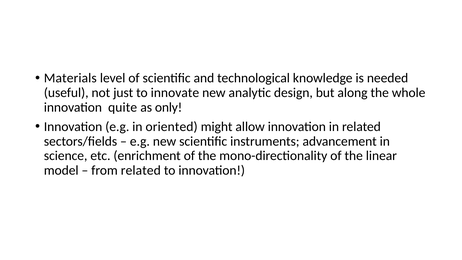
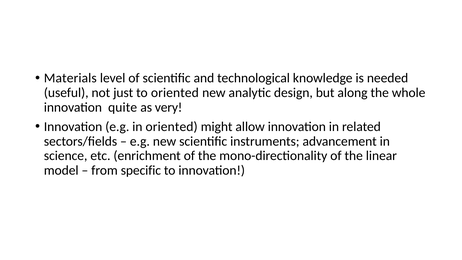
to innovate: innovate -> oriented (175, 93)
only: only -> very (169, 107)
from related: related -> specific (141, 170)
